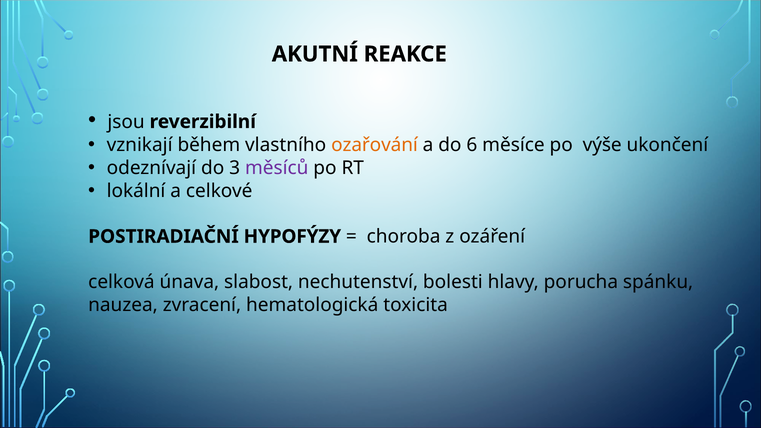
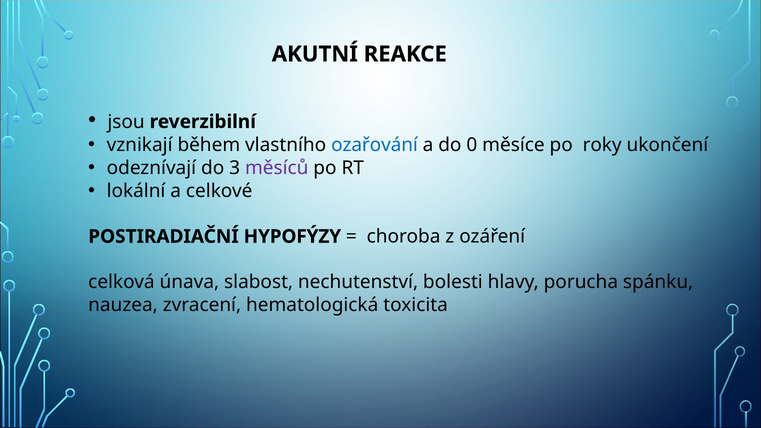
ozařování colour: orange -> blue (374, 145)
6: 6 -> 0 (472, 145)
výše: výše -> roky (602, 145)
